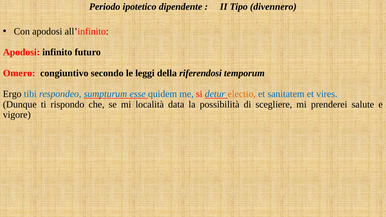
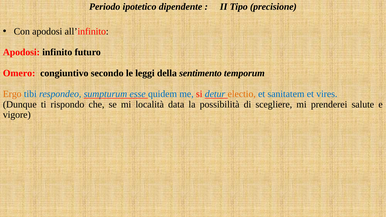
divennero: divennero -> precisione (273, 7)
riferendosi: riferendosi -> sentimento (200, 73)
Ergo colour: black -> orange (12, 94)
